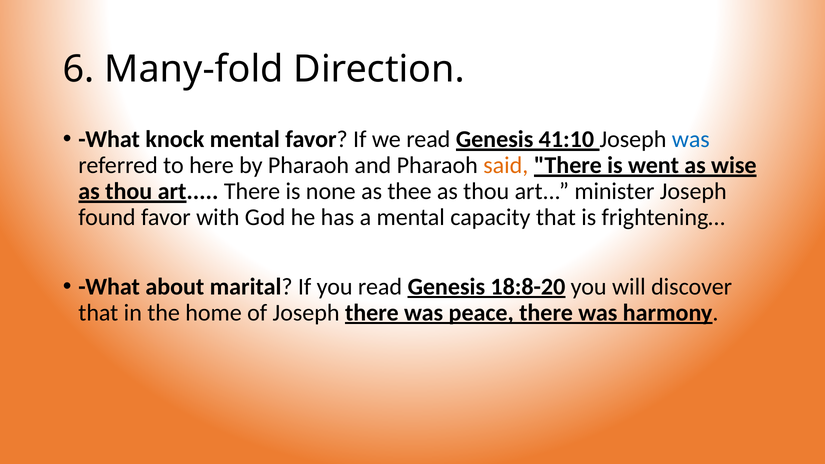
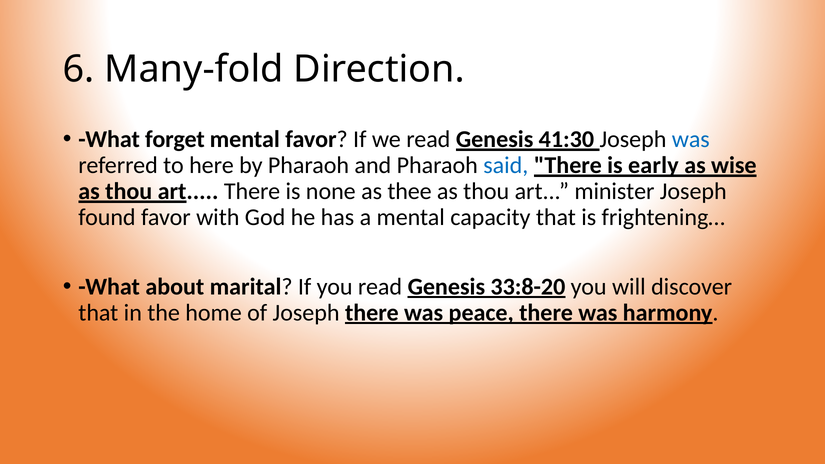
knock: knock -> forget (175, 139)
41:10: 41:10 -> 41:30 (566, 139)
said colour: orange -> blue (506, 165)
went: went -> early (653, 165)
18:8-20: 18:8-20 -> 33:8-20 (528, 287)
